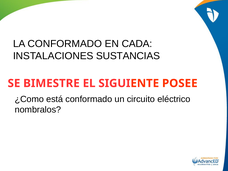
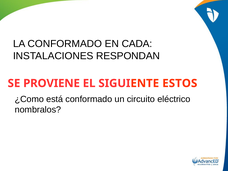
SUSTANCIAS: SUSTANCIAS -> RESPONDAN (128, 56)
BIMESTRE: BIMESTRE -> PROVIENE (52, 83)
POSEE: POSEE -> ESTOS (180, 83)
